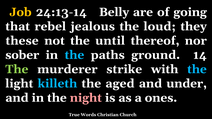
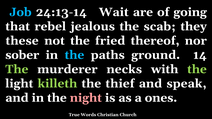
Job colour: yellow -> light blue (21, 12)
Belly: Belly -> Wait (114, 12)
loud: loud -> scab (160, 26)
until: until -> fried (110, 41)
strike: strike -> necks (124, 69)
the colour: light blue -> light green (197, 69)
killeth colour: light blue -> light green (57, 84)
aged: aged -> thief (120, 84)
under: under -> speak (186, 84)
